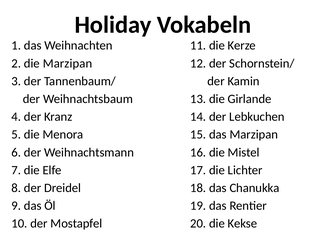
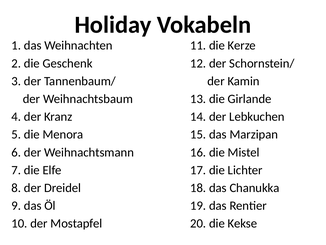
die Marzipan: Marzipan -> Geschenk (68, 63)
